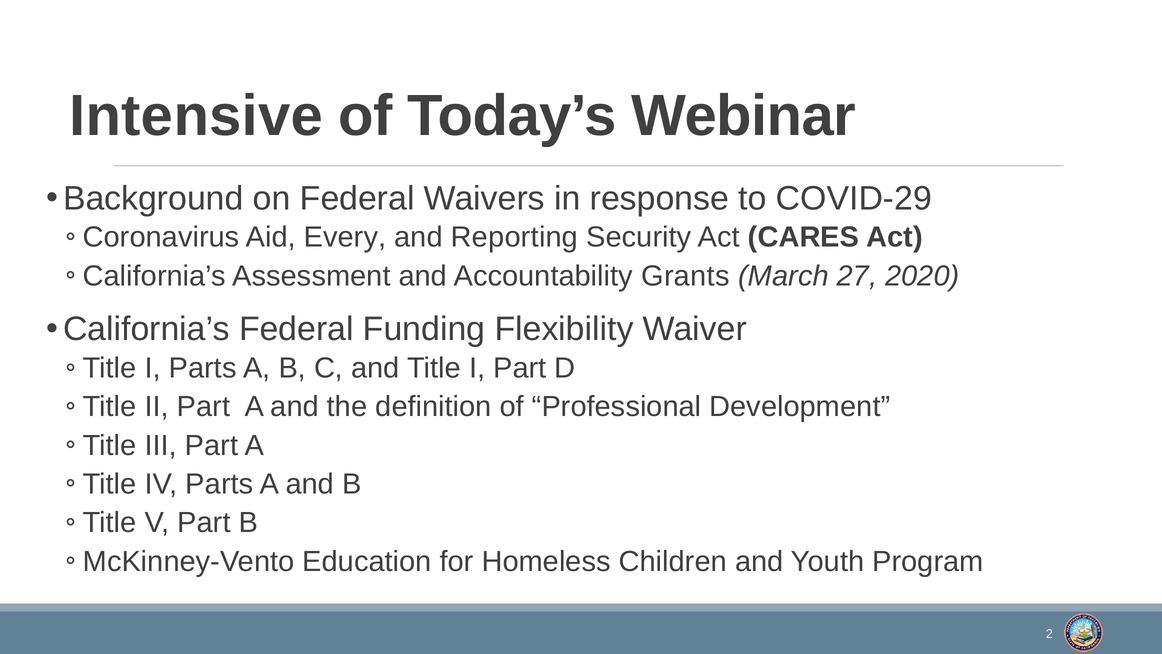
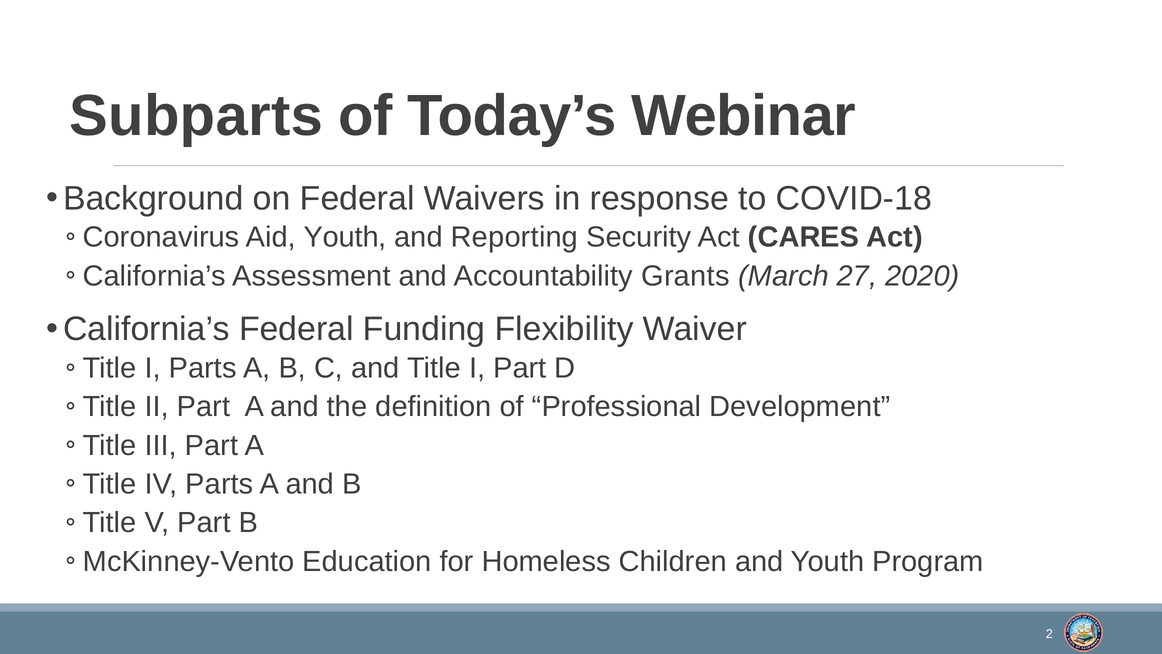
Intensive: Intensive -> Subparts (196, 116)
COVID-29: COVID-29 -> COVID-18 (854, 198)
Aid Every: Every -> Youth (345, 237)
